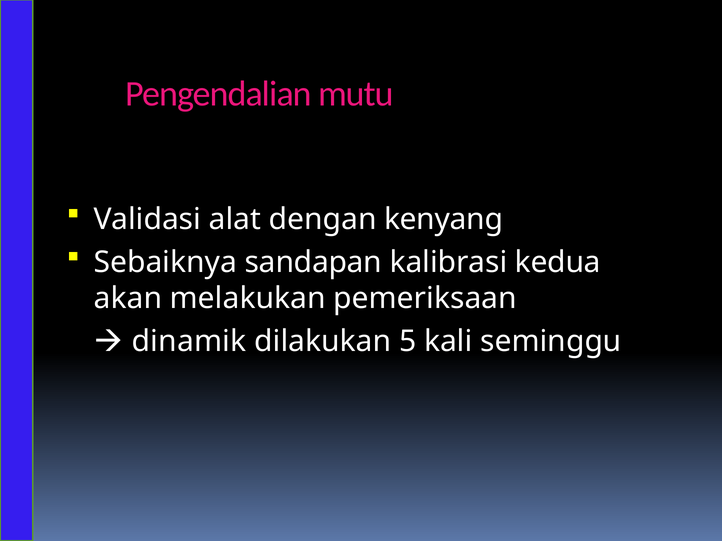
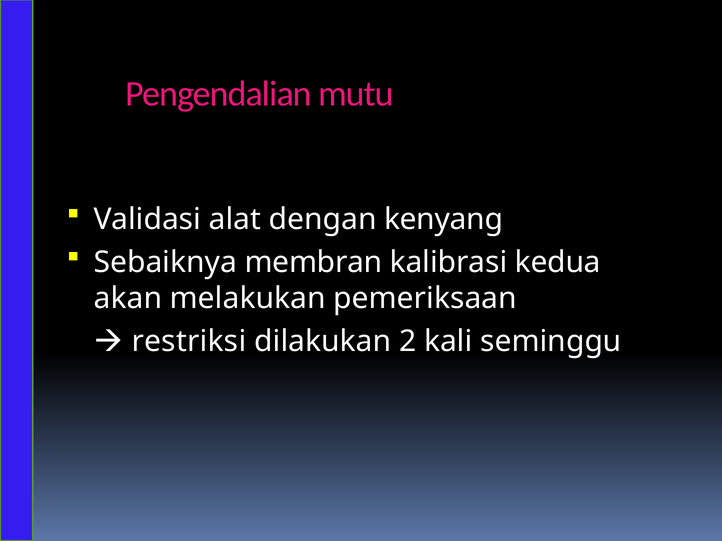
sandapan: sandapan -> membran (313, 263)
dinamik: dinamik -> restriksi (189, 342)
5: 5 -> 2 (408, 342)
